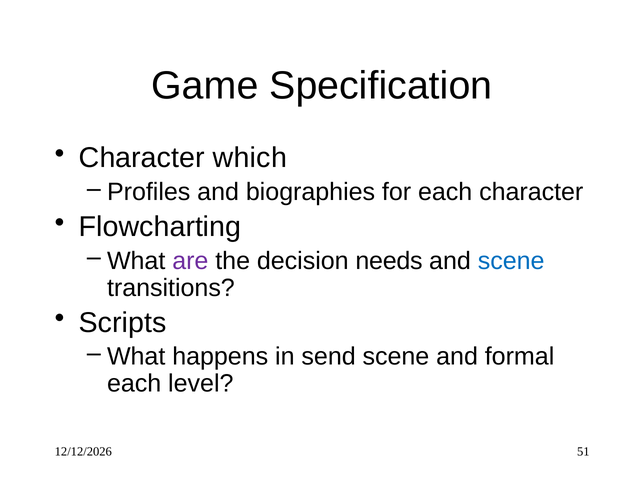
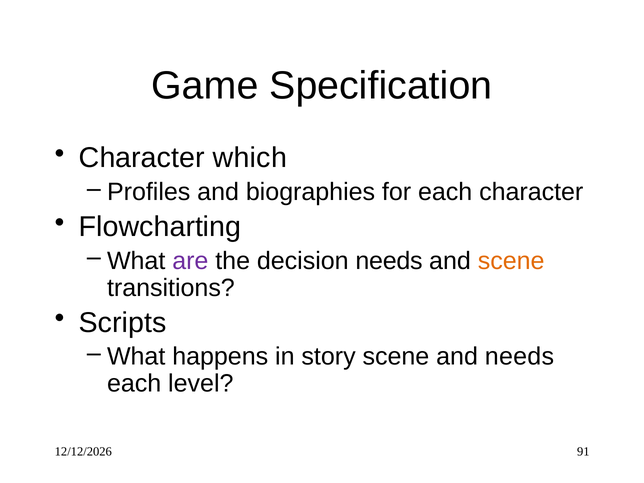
scene colour: blue -> orange (511, 261)
send: send -> story (329, 357)
and formal: formal -> needs (519, 357)
51: 51 -> 91 (583, 452)
